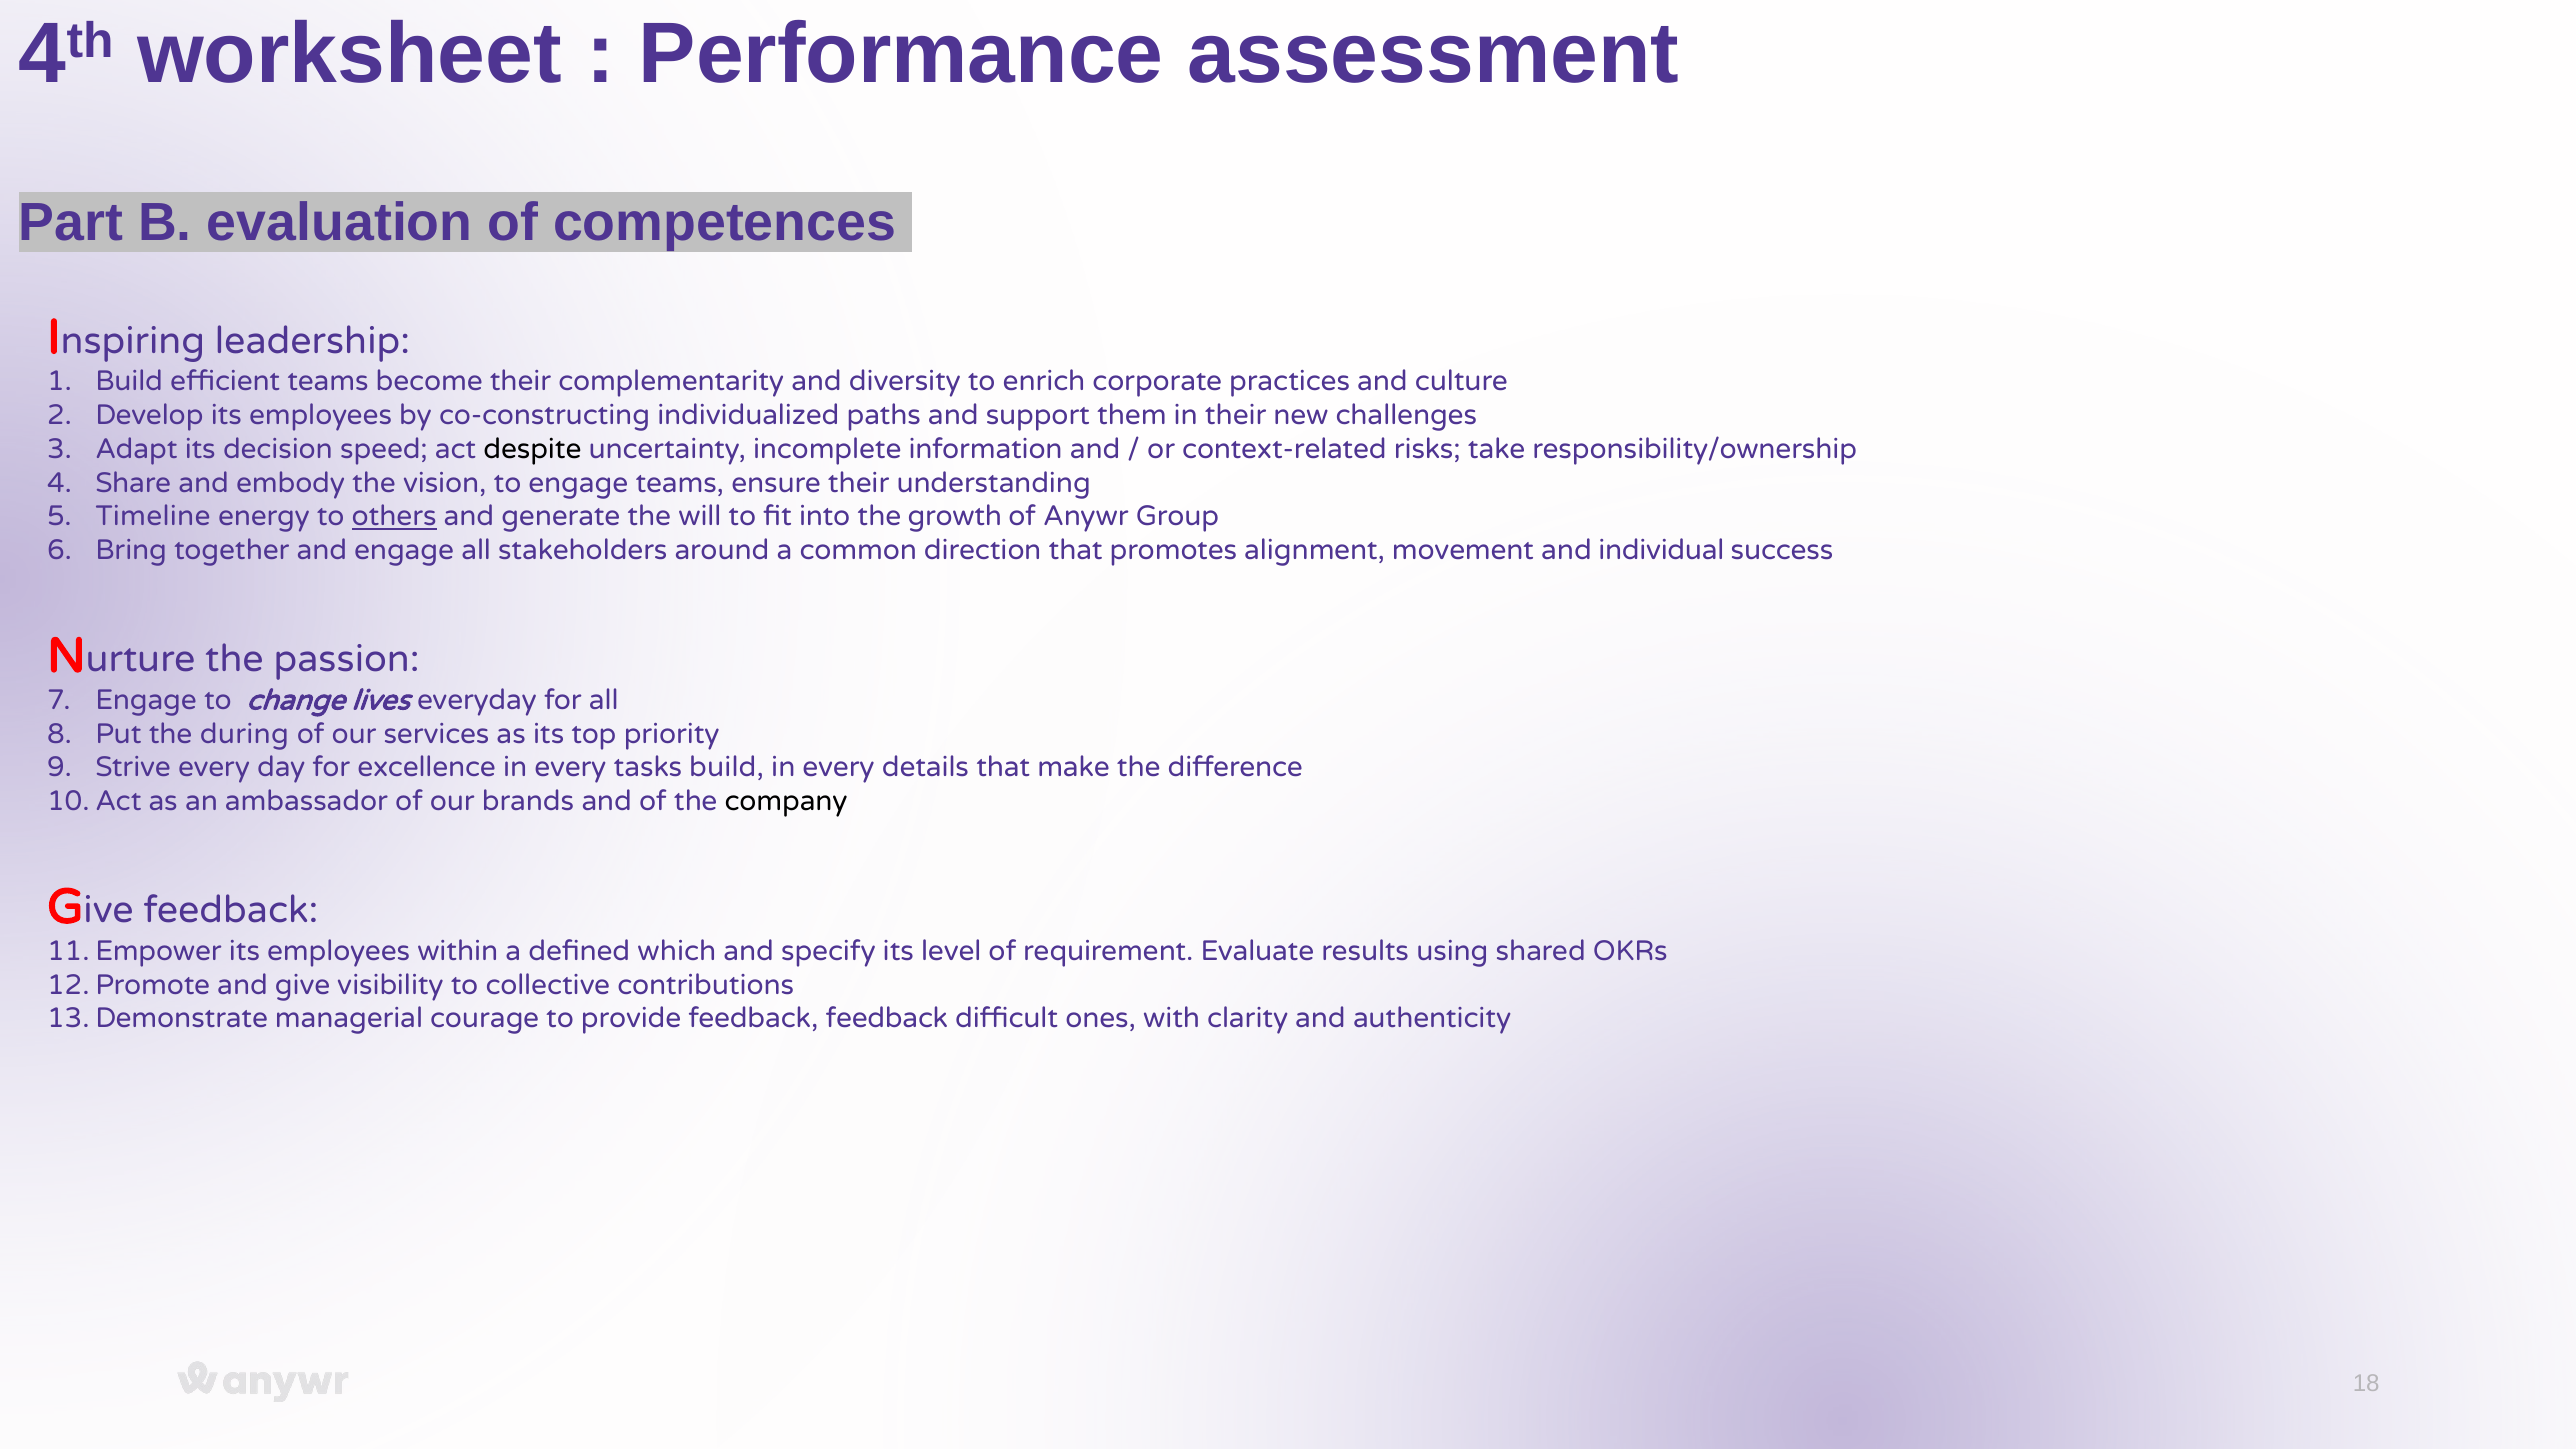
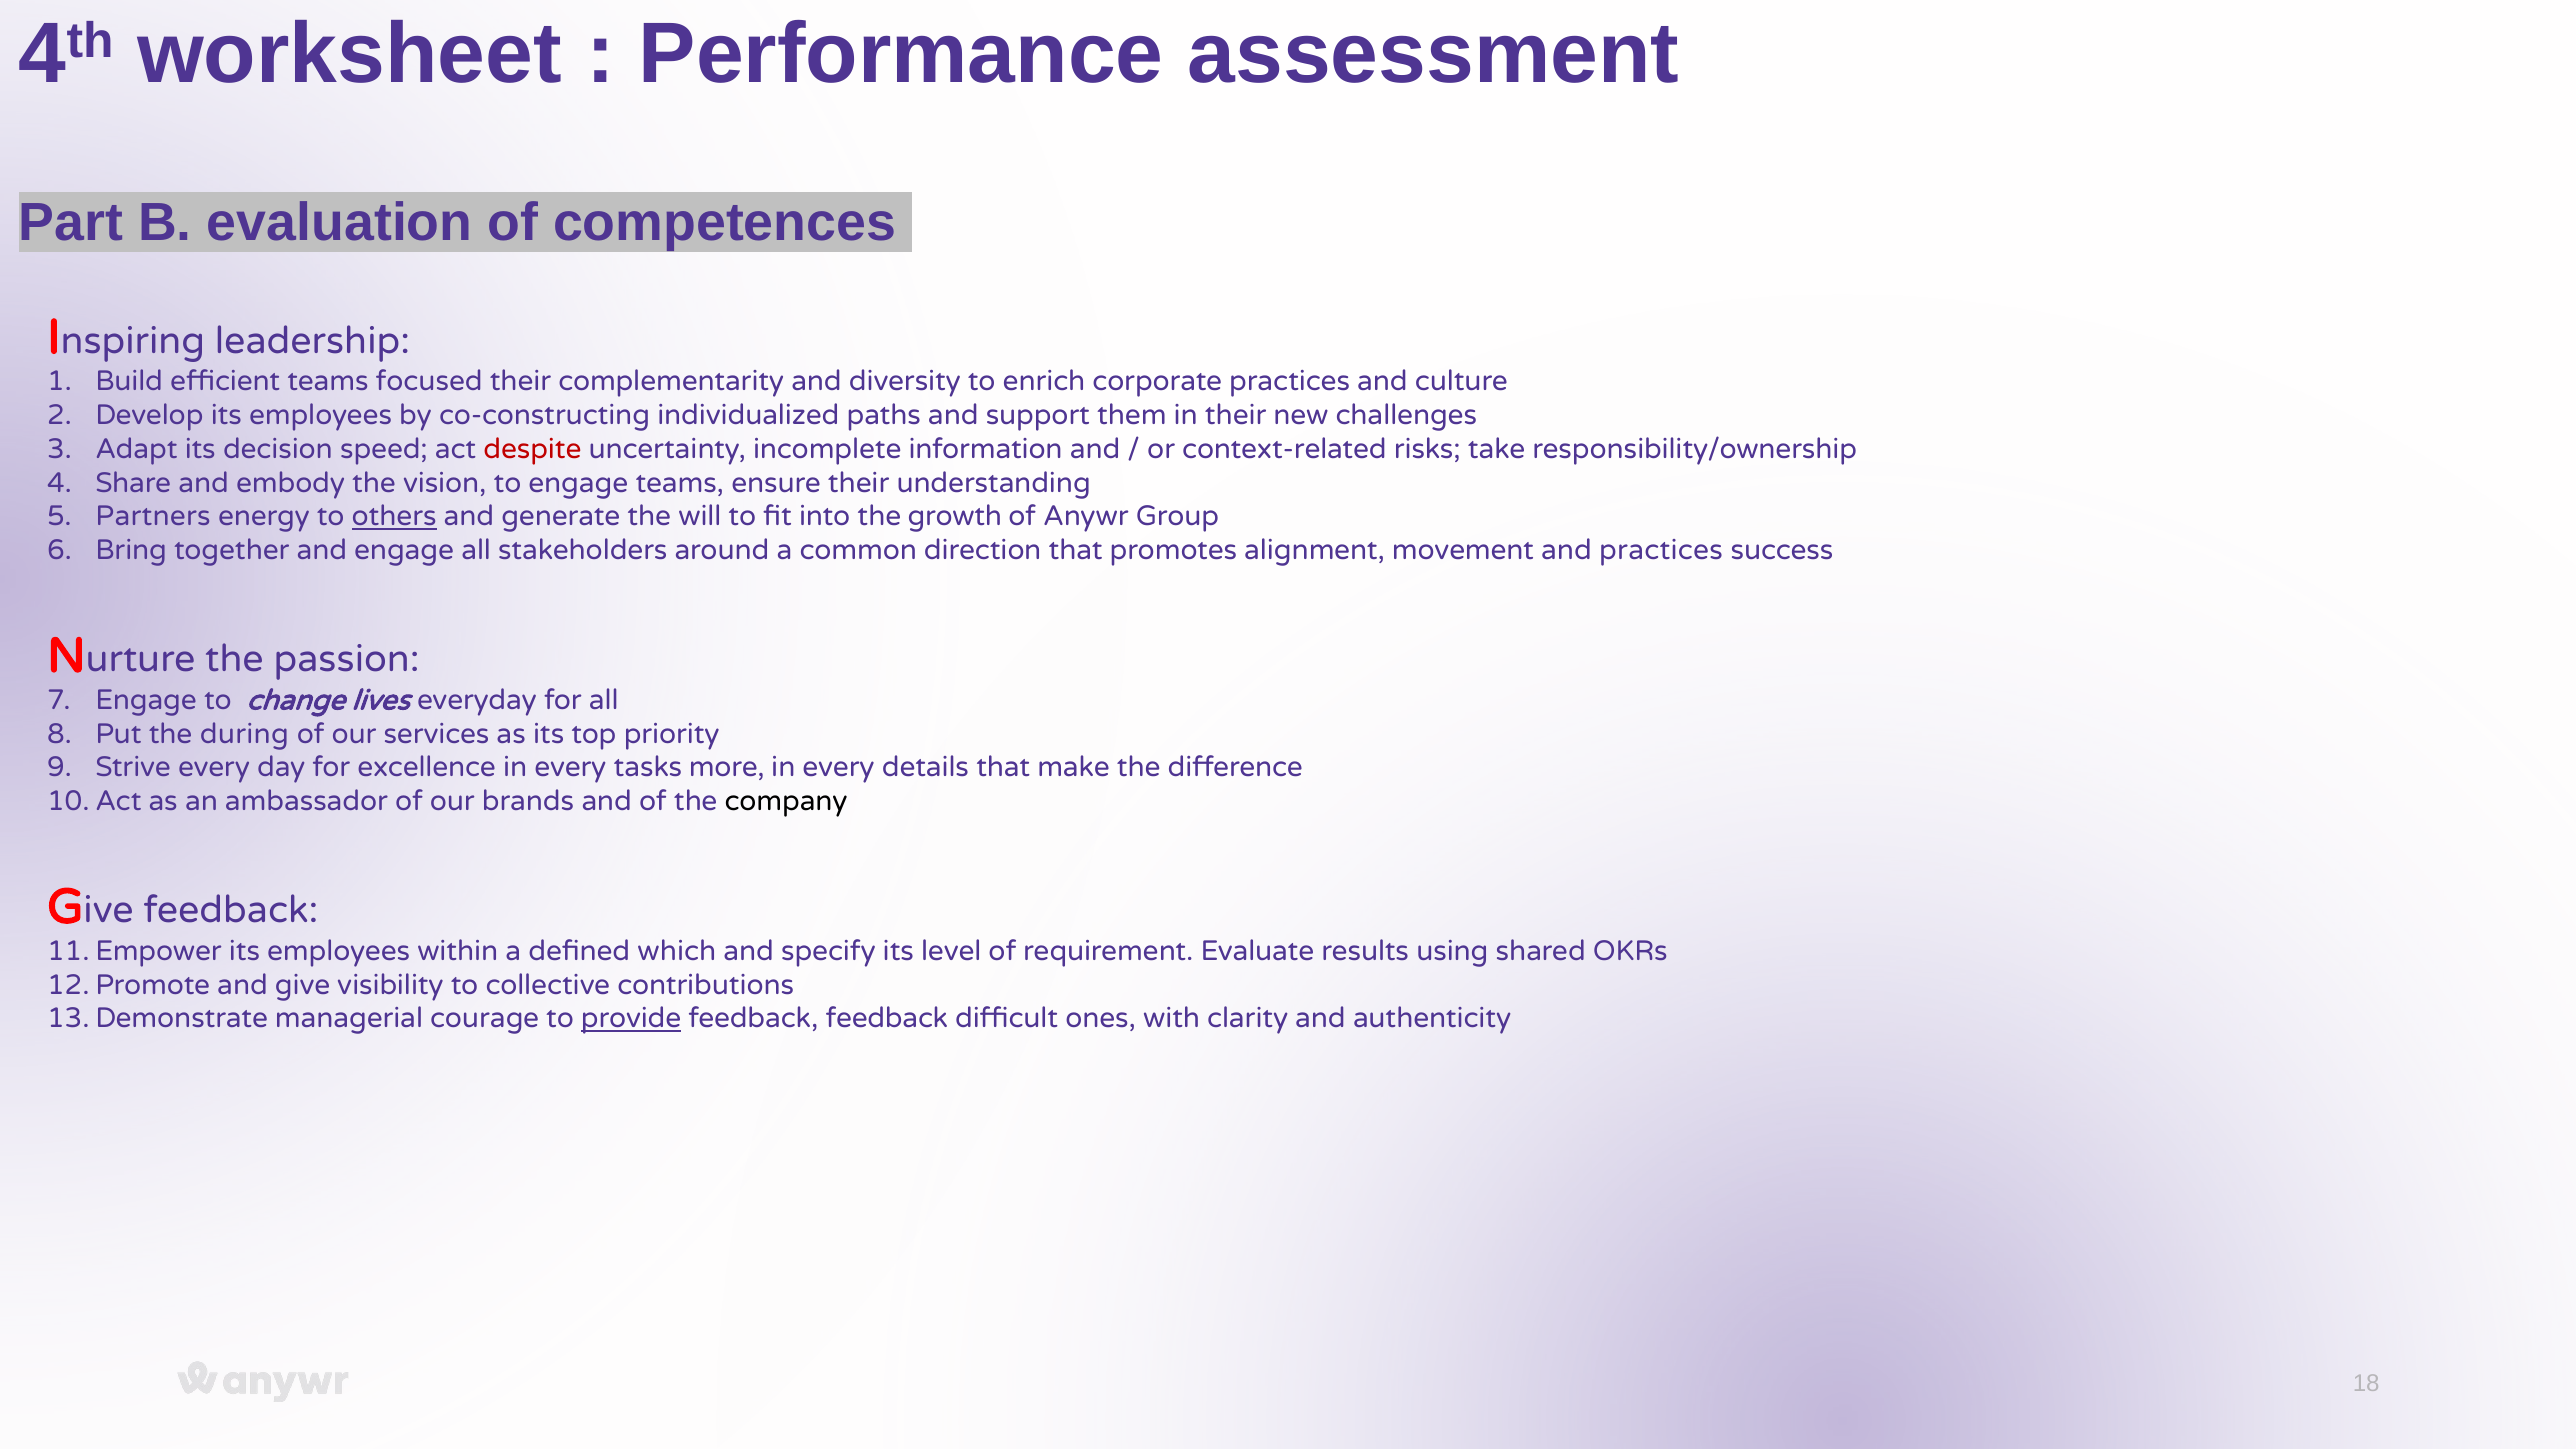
become: become -> focused (429, 382)
despite colour: black -> red (532, 449)
Timeline: Timeline -> Partners (153, 517)
and individual: individual -> practices (1661, 550)
tasks build: build -> more (727, 768)
provide underline: none -> present (631, 1019)
